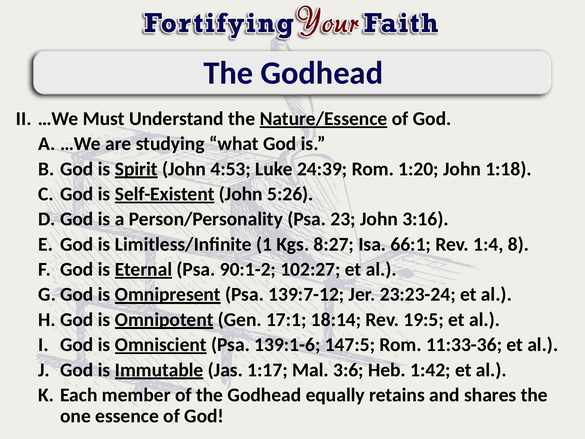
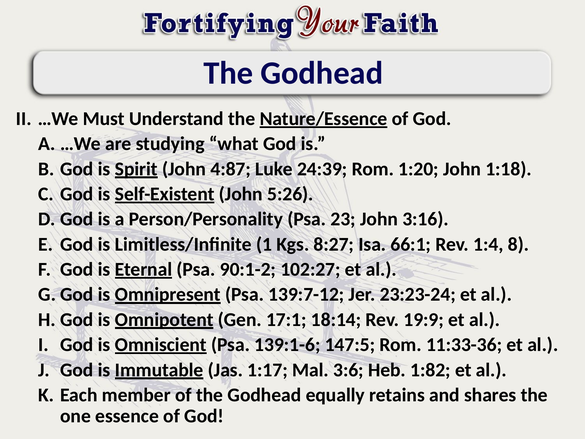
4:53: 4:53 -> 4:87 (231, 169)
19:5: 19:5 -> 19:9 (424, 319)
1:42: 1:42 -> 1:82 (430, 370)
